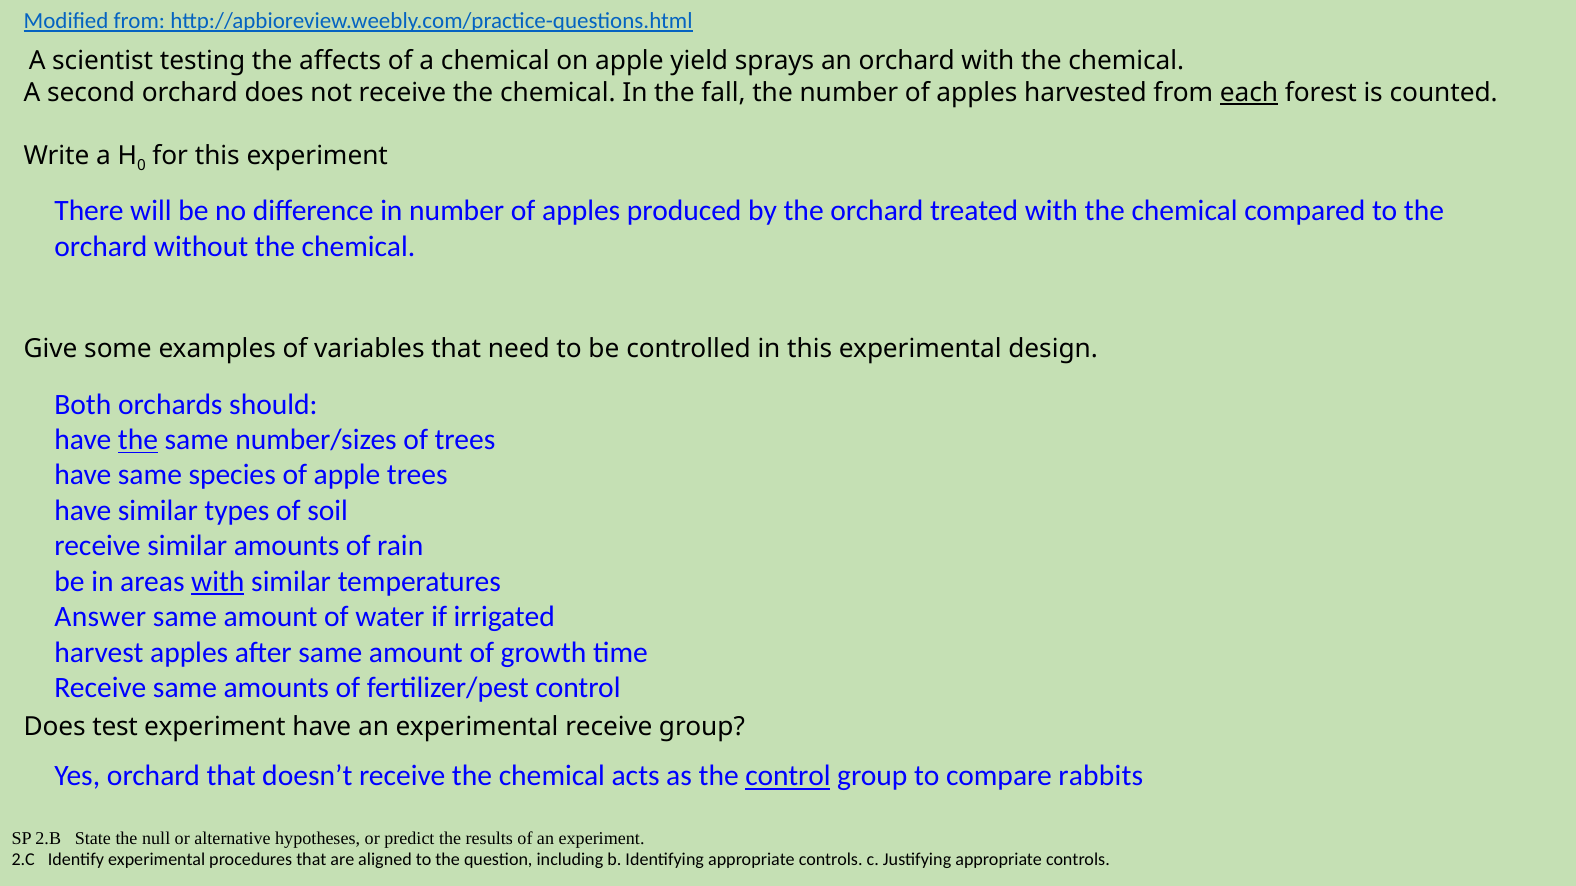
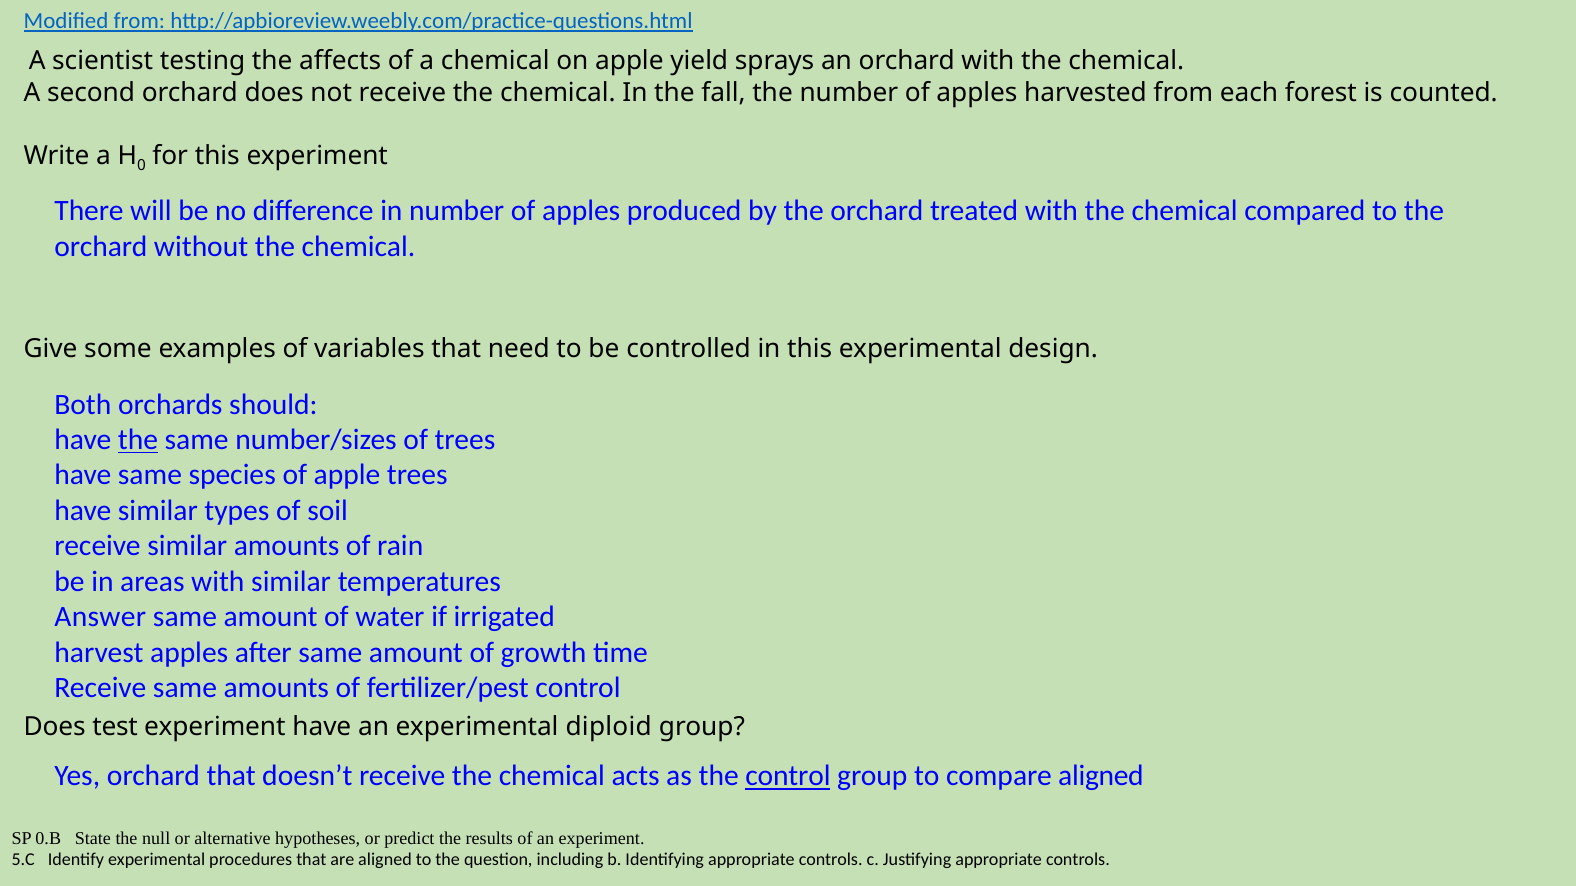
each underline: present -> none (1249, 93)
with underline: present -> none (218, 582)
experimental receive: receive -> diploid (609, 727)
compare rabbits: rabbits -> aligned (1101, 777)
2.B: 2.B -> 0.B (48, 839)
2.C: 2.C -> 5.C (23, 860)
